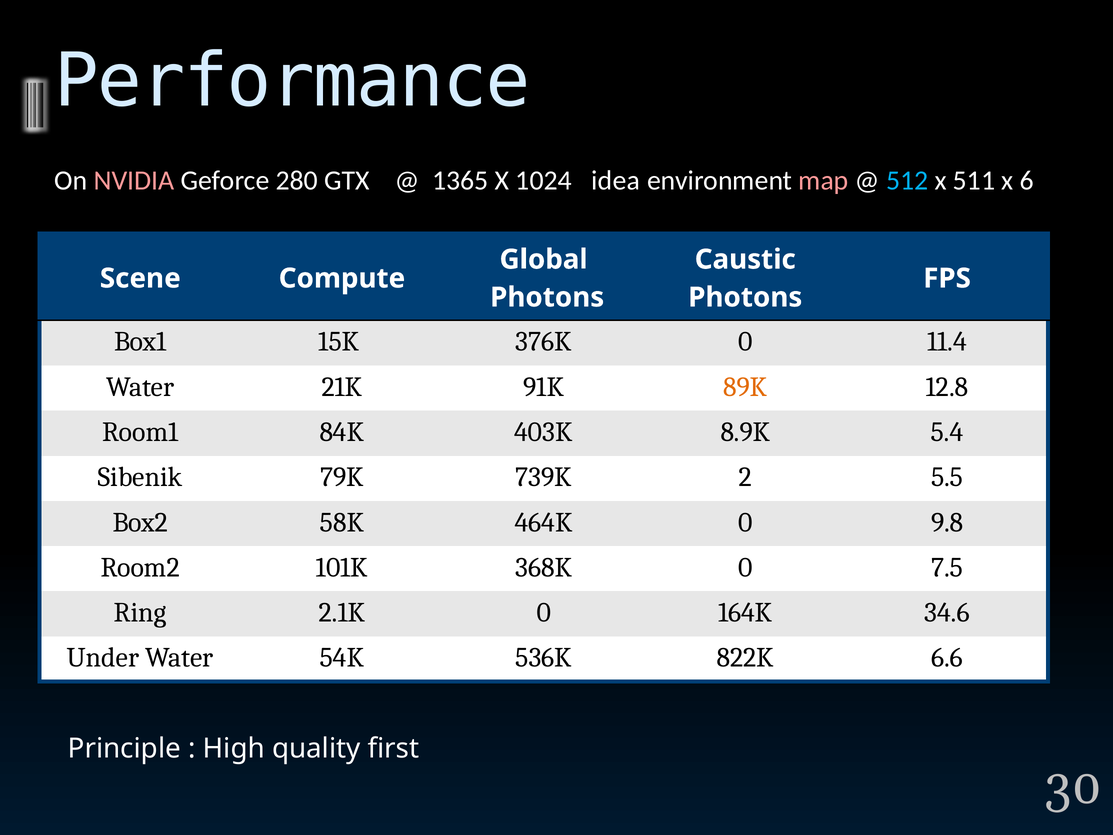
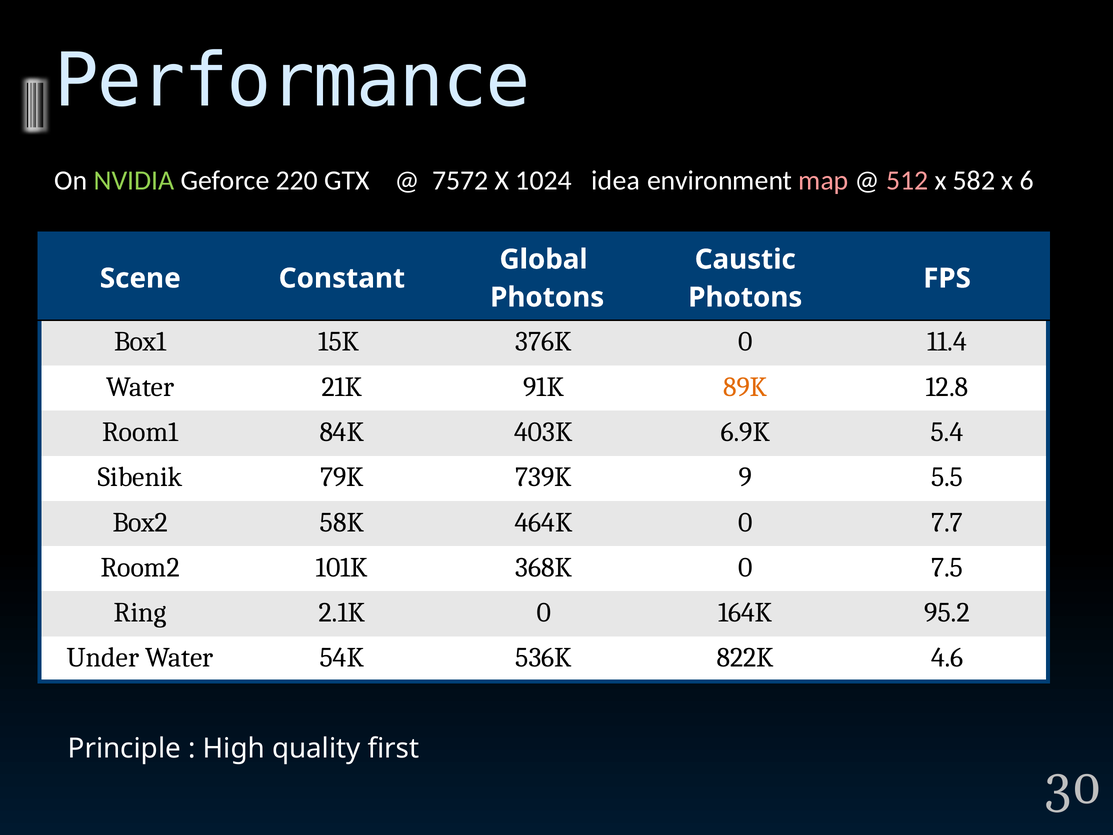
NVIDIA colour: pink -> light green (134, 181)
280: 280 -> 220 (297, 181)
1365: 1365 -> 7572 (460, 181)
512 colour: light blue -> pink (907, 181)
511: 511 -> 582 (974, 181)
Compute: Compute -> Constant (342, 278)
8.9K: 8.9K -> 6.9K (745, 432)
2: 2 -> 9 (745, 477)
9.8: 9.8 -> 7.7 (947, 522)
34.6: 34.6 -> 95.2 (947, 612)
6.6: 6.6 -> 4.6 (947, 658)
